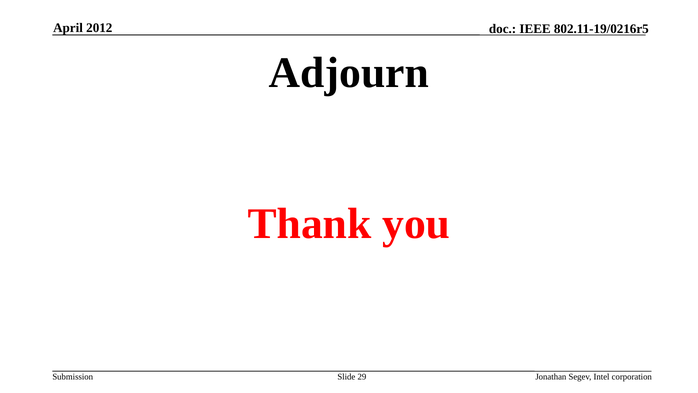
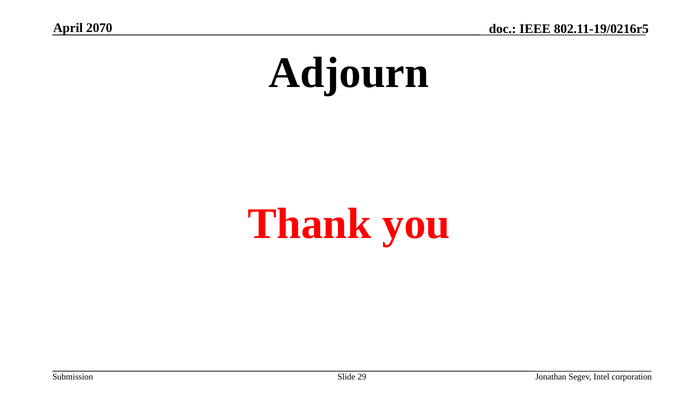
2012: 2012 -> 2070 (99, 28)
